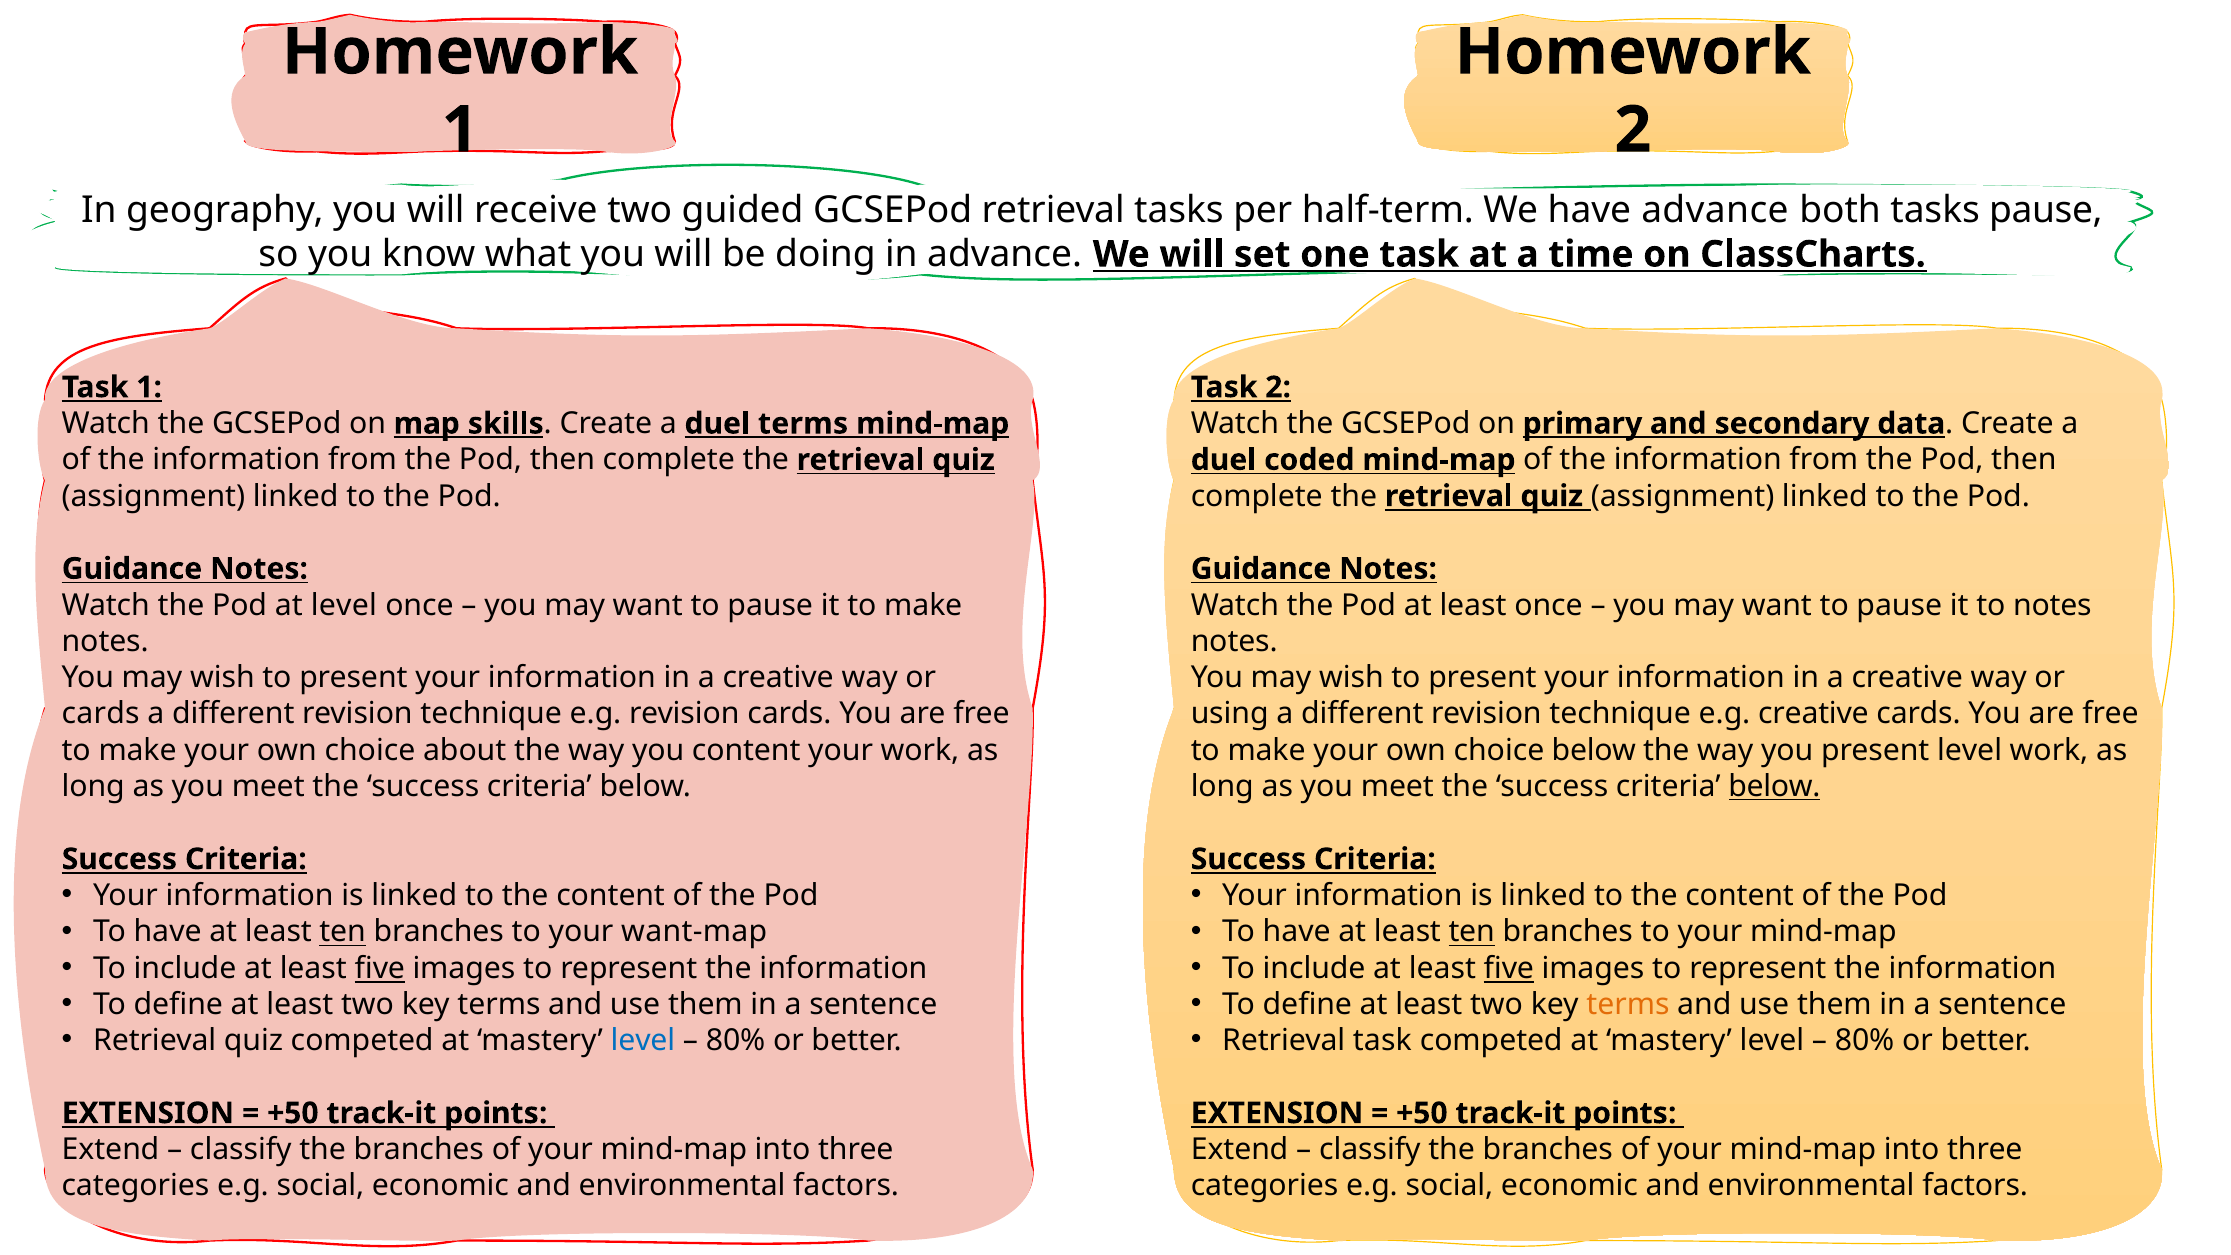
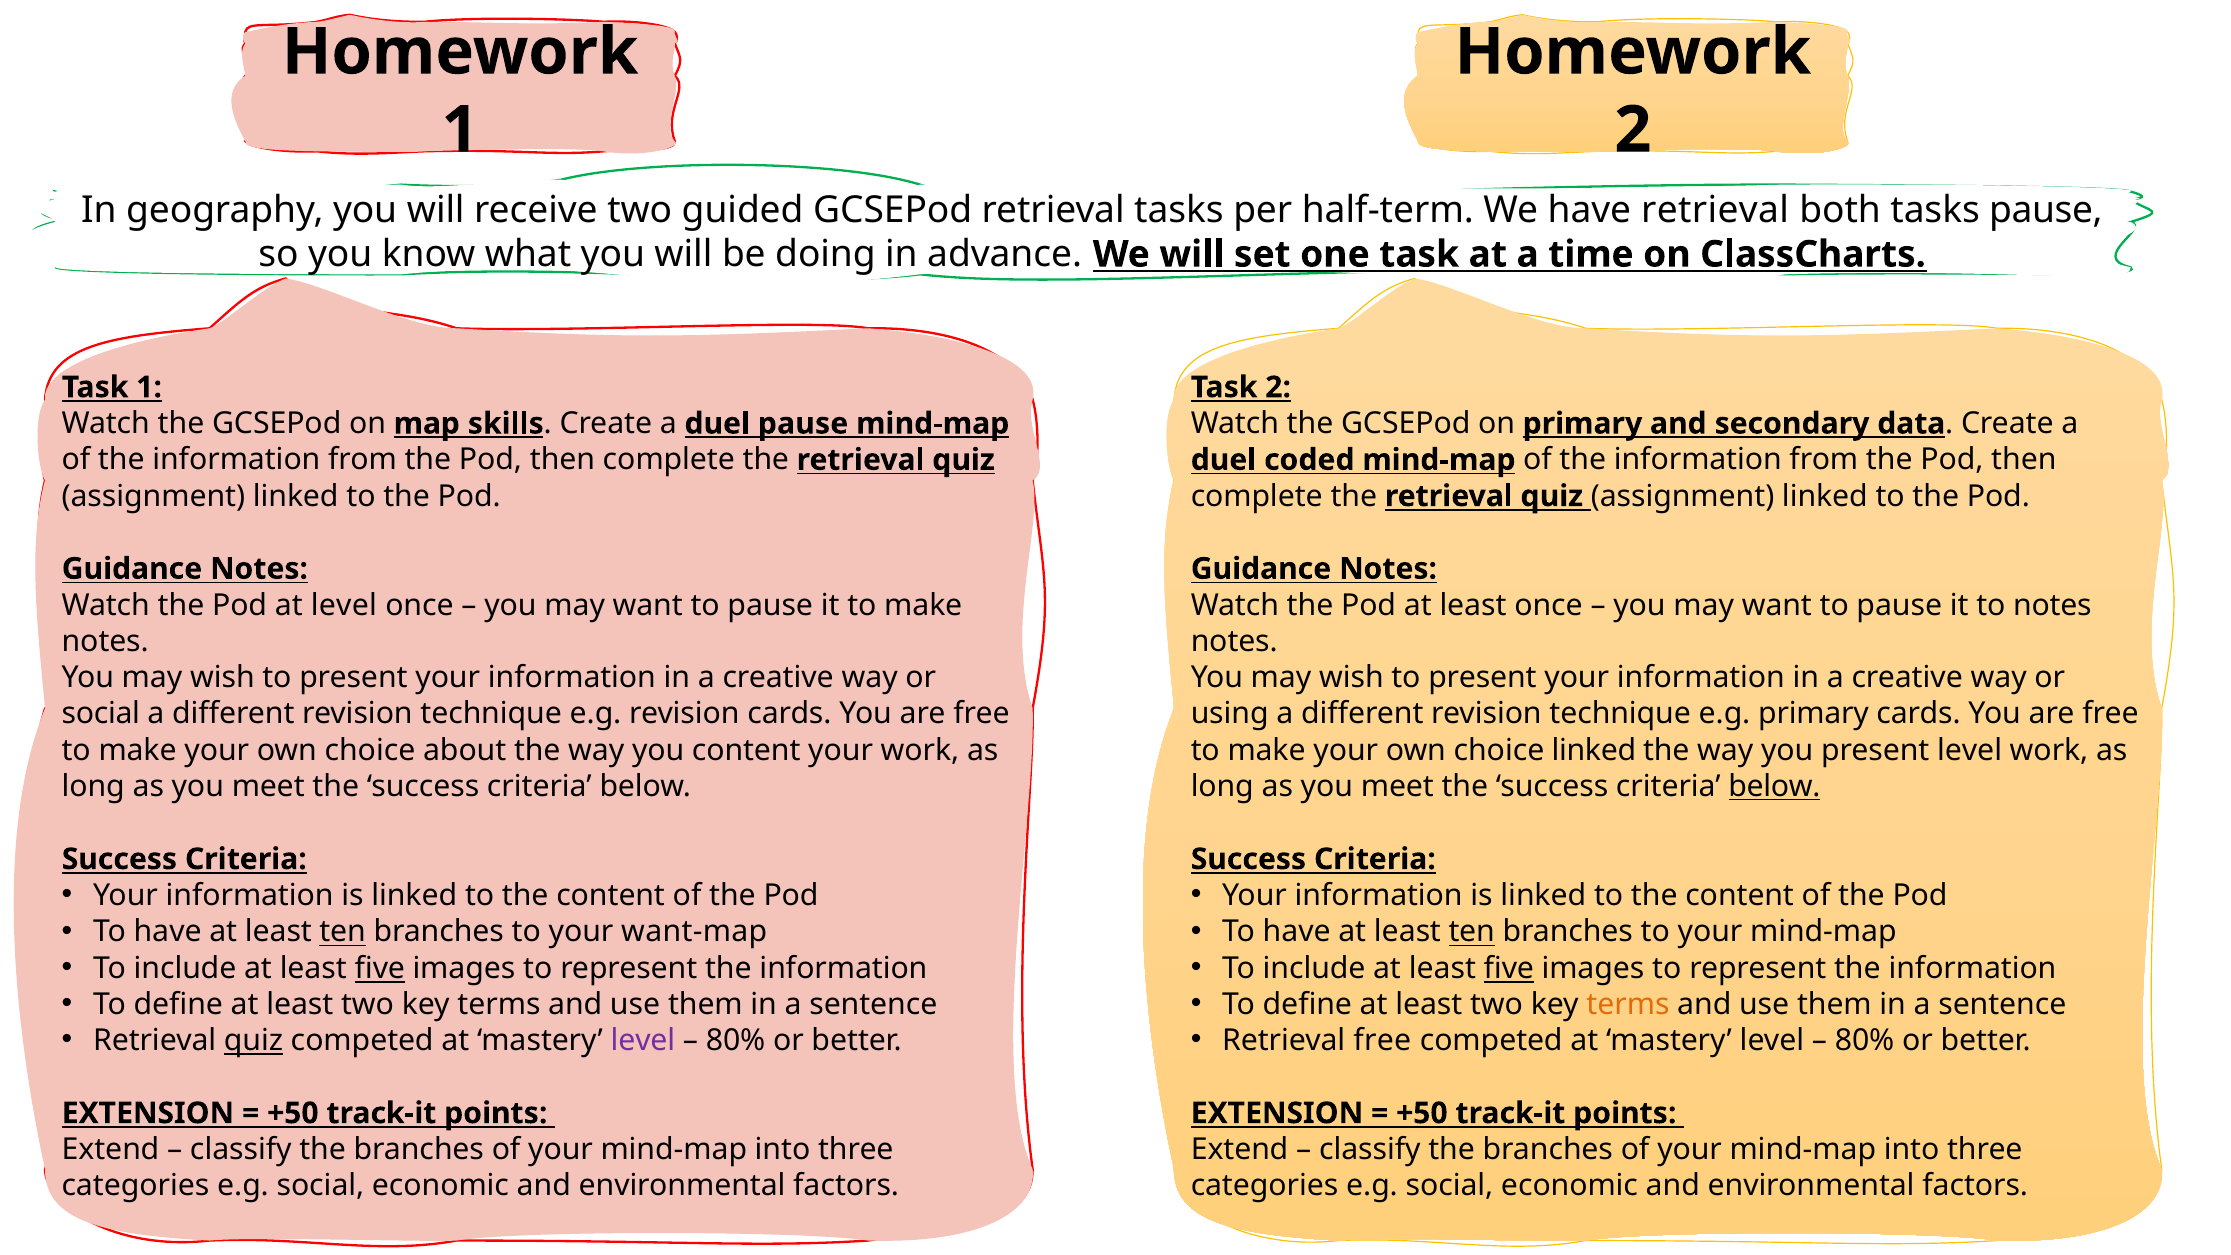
have advance: advance -> retrieval (1715, 210)
duel terms: terms -> pause (803, 424)
cards: cards -> social (101, 714)
e.g creative: creative -> primary (1813, 714)
choice below: below -> linked (1594, 750)
quiz underline: none -> present (253, 1041)
level colour: blue -> purple (643, 1041)
Retrieval task: task -> free (1382, 1041)
